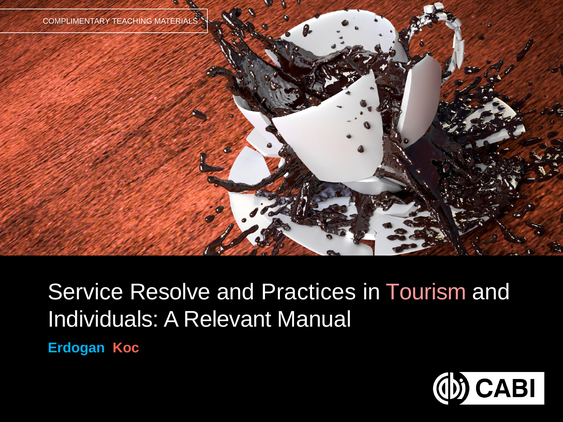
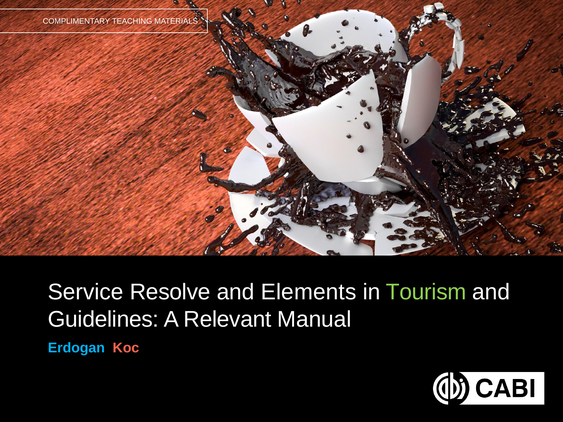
Practices: Practices -> Elements (309, 292)
Tourism colour: pink -> light green (426, 292)
Individuals: Individuals -> Guidelines (103, 319)
